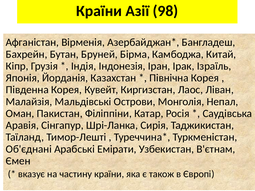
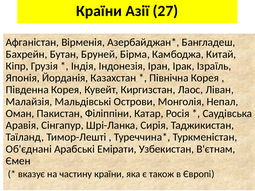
98: 98 -> 27 (165, 11)
